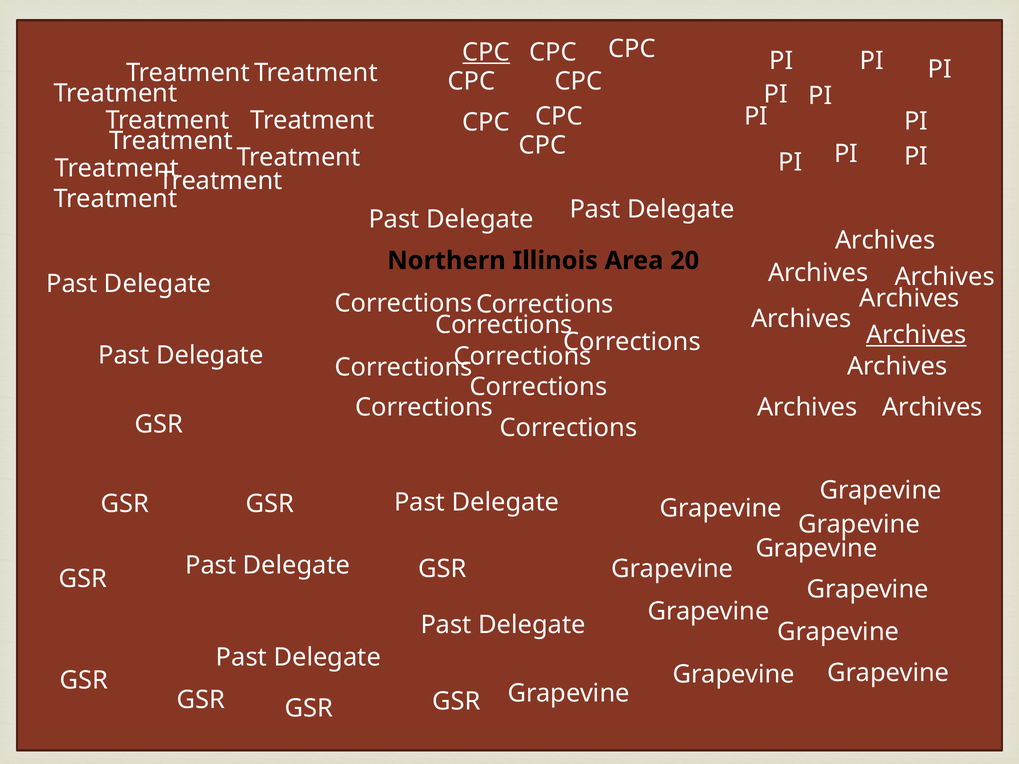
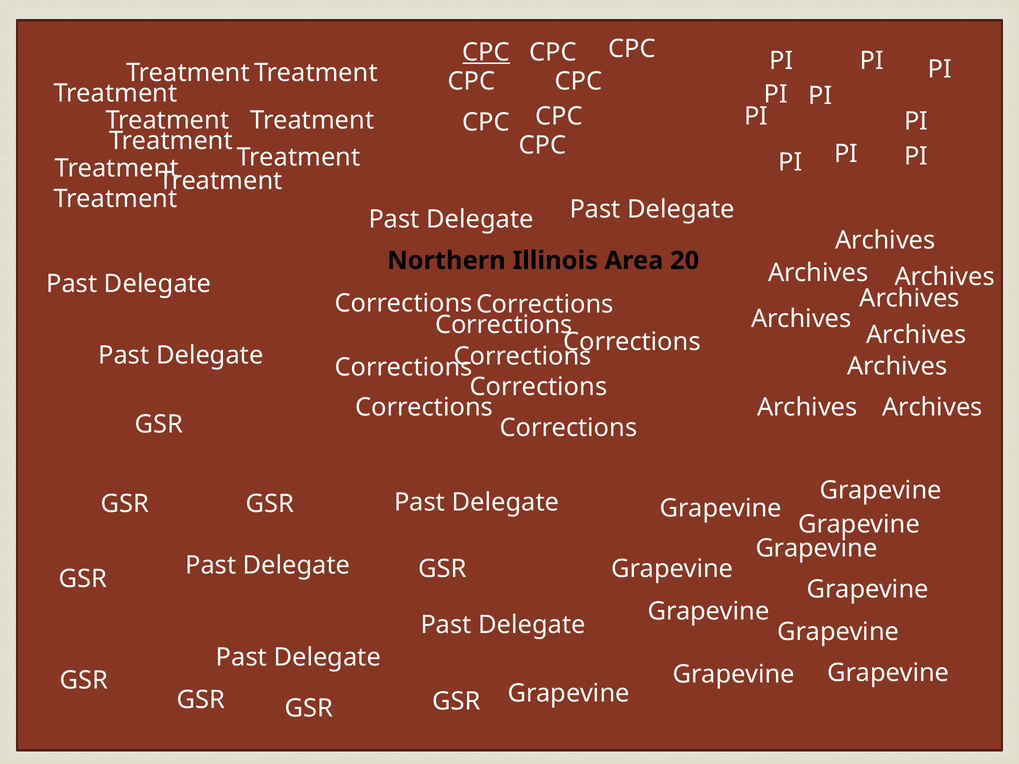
Archives underline: present -> none (916, 335)
